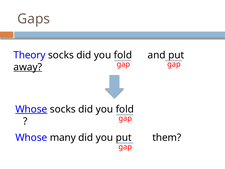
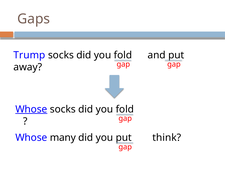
Theory: Theory -> Trump (29, 55)
away underline: present -> none (28, 67)
them: them -> think (167, 137)
